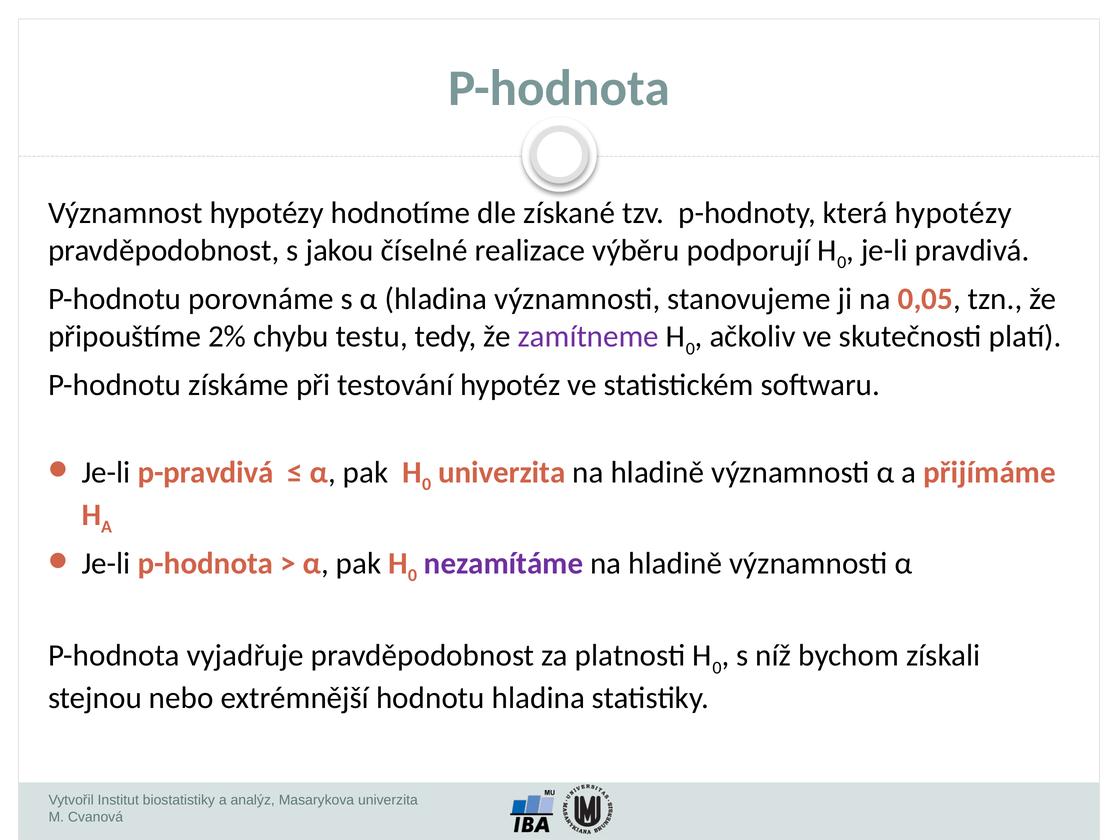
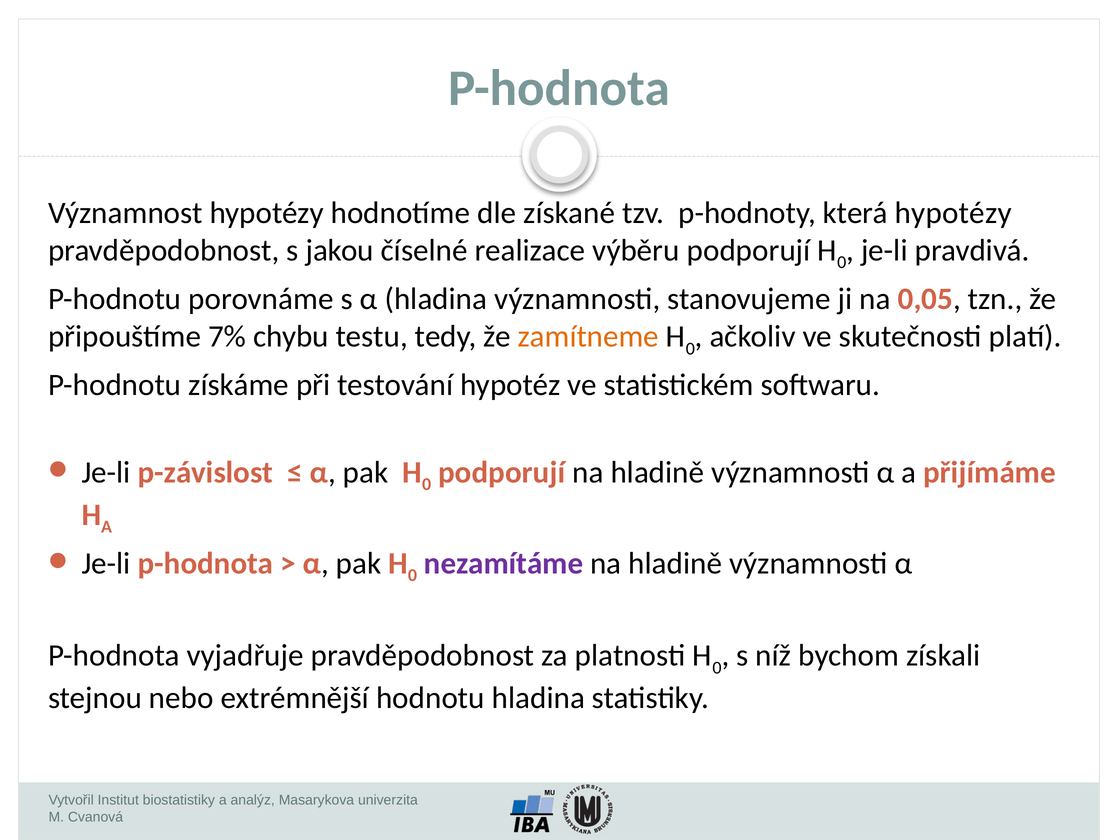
2%: 2% -> 7% (227, 336)
zamítneme colour: purple -> orange (588, 336)
p-pravdivá: p-pravdivá -> p-závislost (205, 472)
univerzita: univerzita -> podporují (502, 472)
